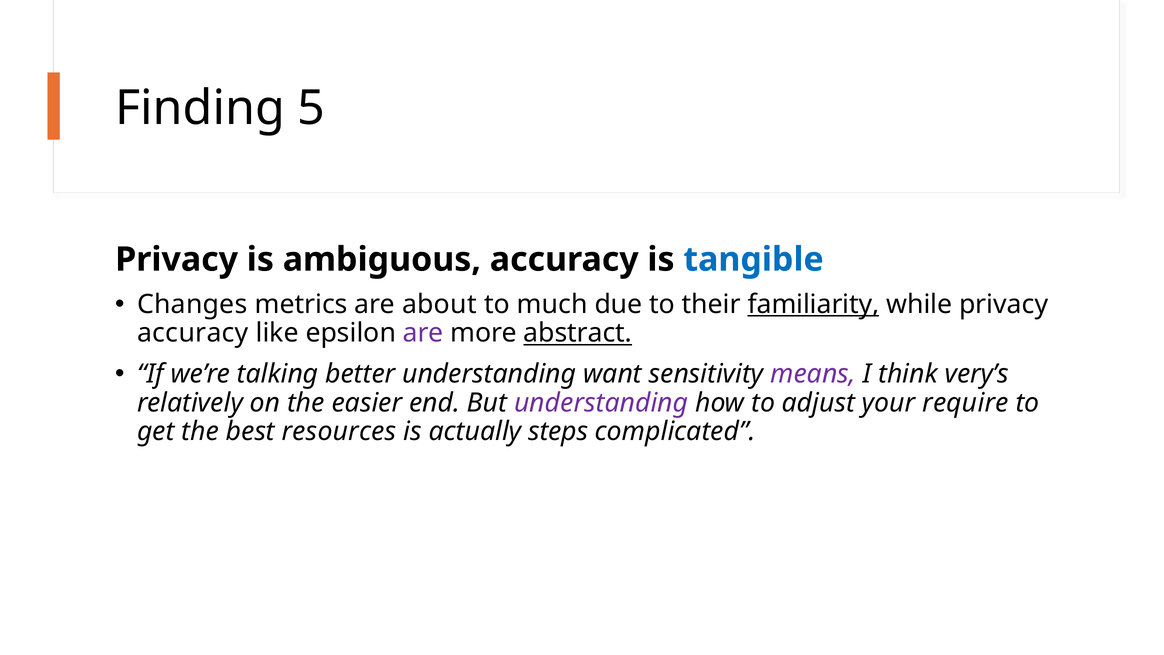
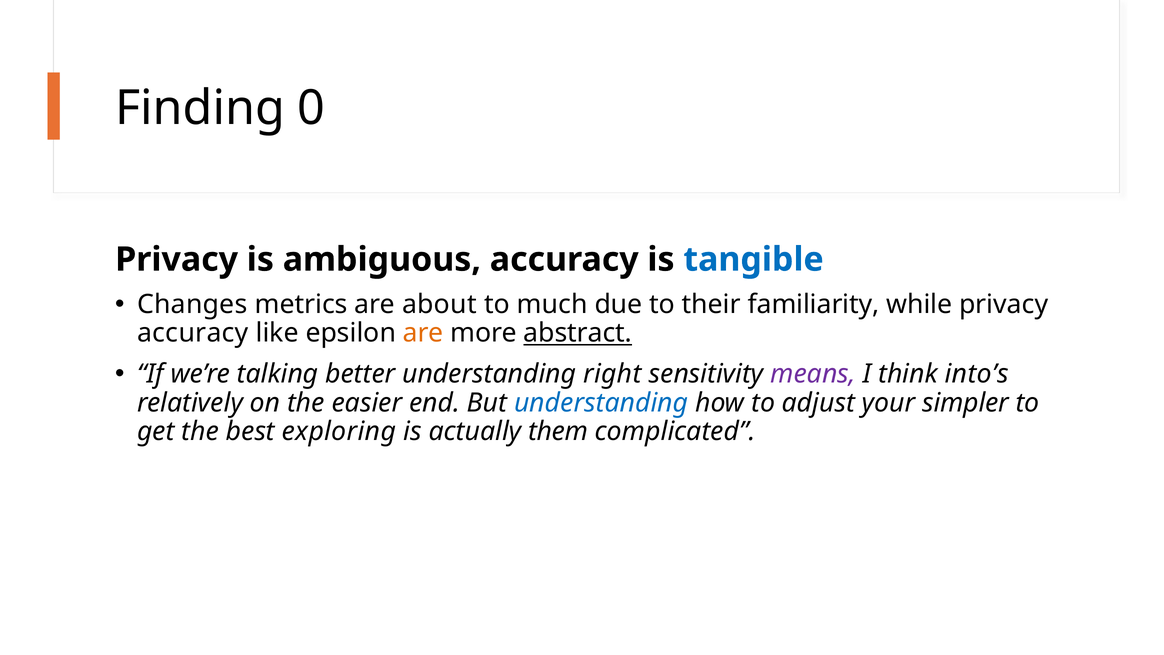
5: 5 -> 0 (311, 108)
familiarity underline: present -> none (814, 304)
are colour: purple -> orange (423, 333)
want: want -> right (612, 374)
very’s: very’s -> into’s (977, 374)
understanding colour: purple -> blue (601, 403)
require: require -> simpler (966, 403)
resources: resources -> exploring (339, 431)
steps: steps -> them (558, 431)
